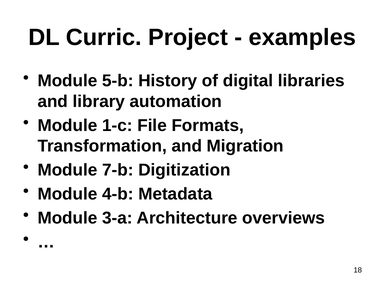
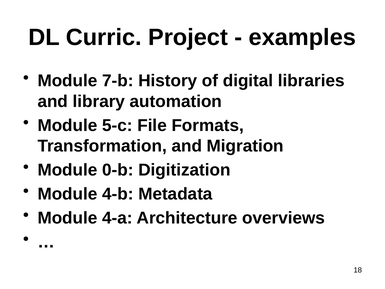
5-b: 5-b -> 7-b (118, 81)
1-c: 1-c -> 5-c (117, 125)
7-b: 7-b -> 0-b (118, 170)
3-a: 3-a -> 4-a (117, 218)
